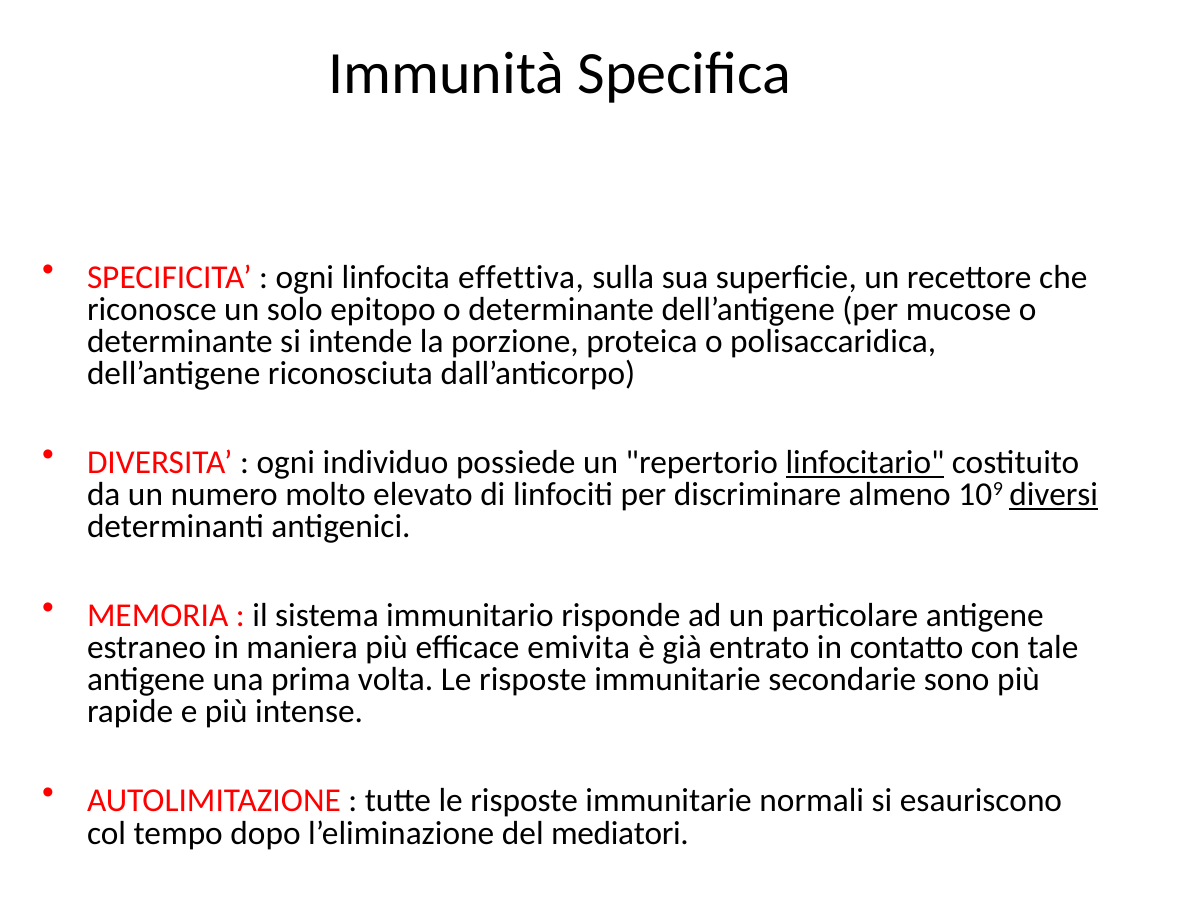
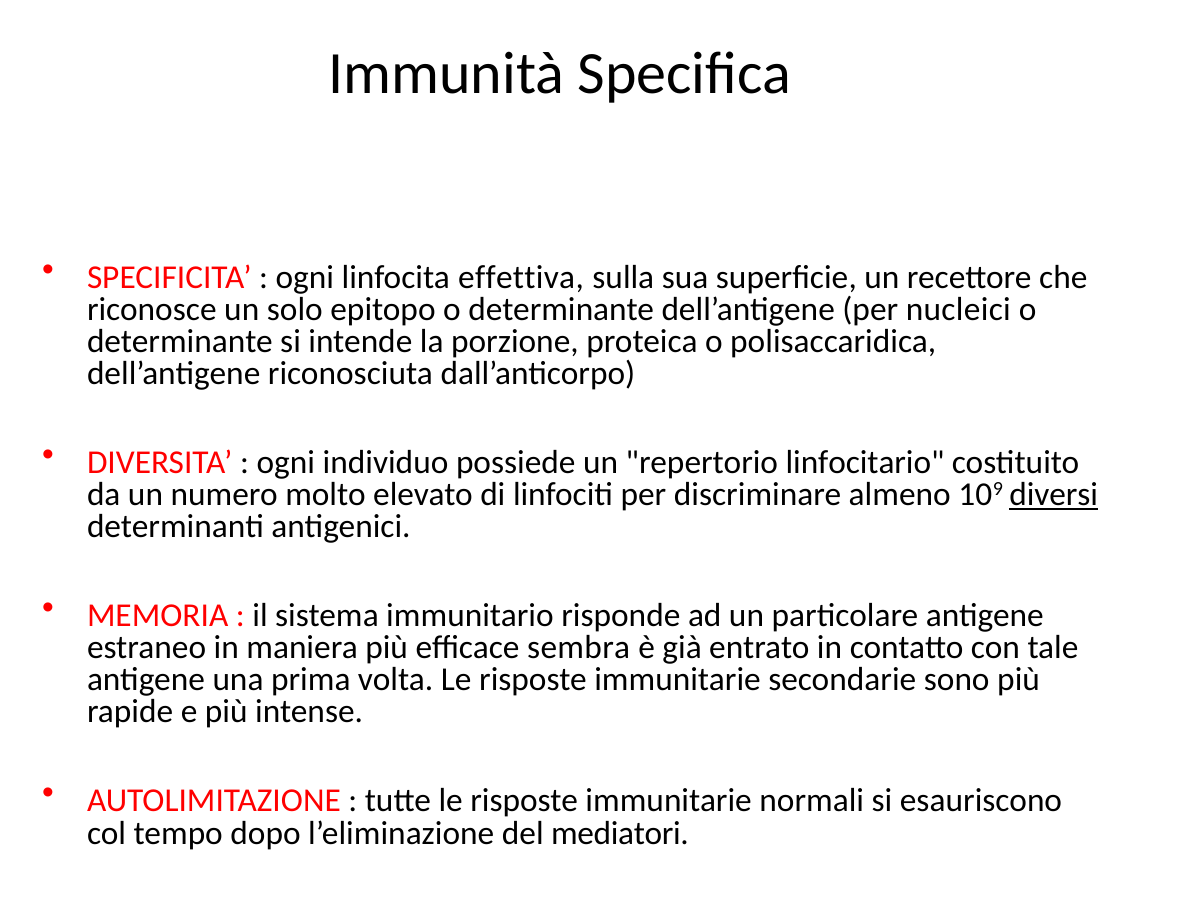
mucose: mucose -> nucleici (958, 310)
linfocitario underline: present -> none (865, 463)
emivita: emivita -> sembra (579, 648)
